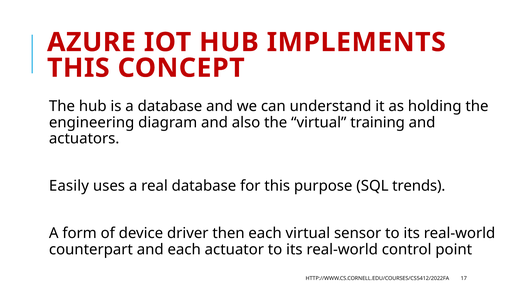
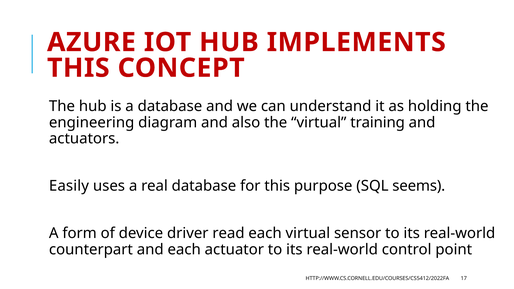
trends: trends -> seems (419, 186)
then: then -> read (228, 233)
